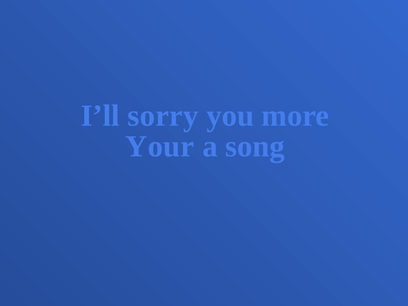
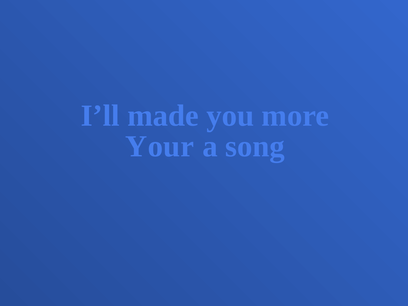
sorry: sorry -> made (163, 116)
